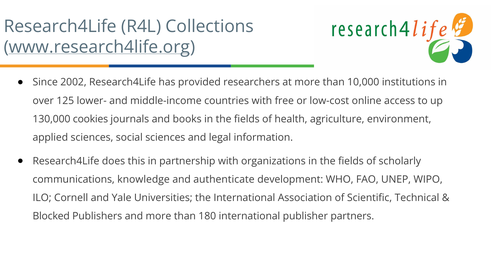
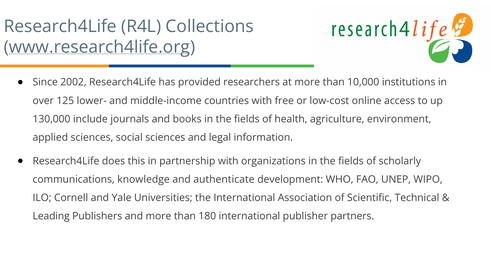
cookies: cookies -> include (90, 119)
Blocked: Blocked -> Leading (51, 216)
